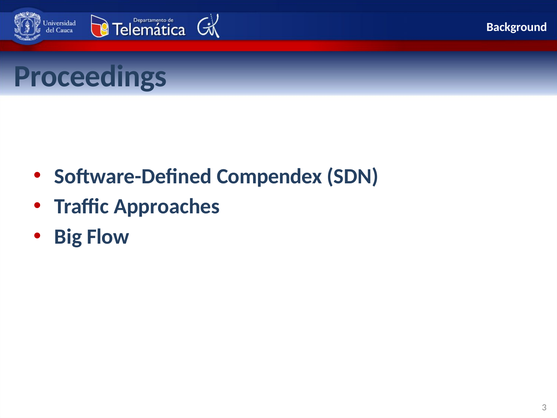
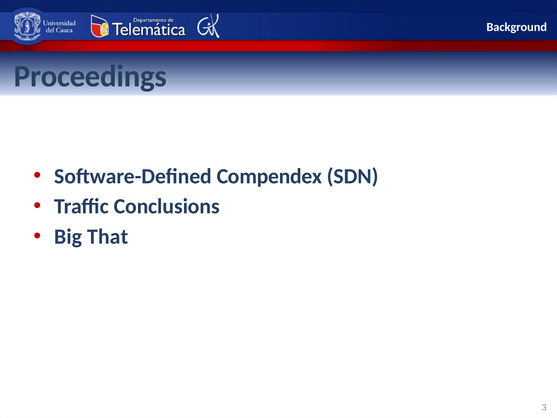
Approaches: Approaches -> Conclusions (167, 206)
Flow: Flow -> That (108, 237)
